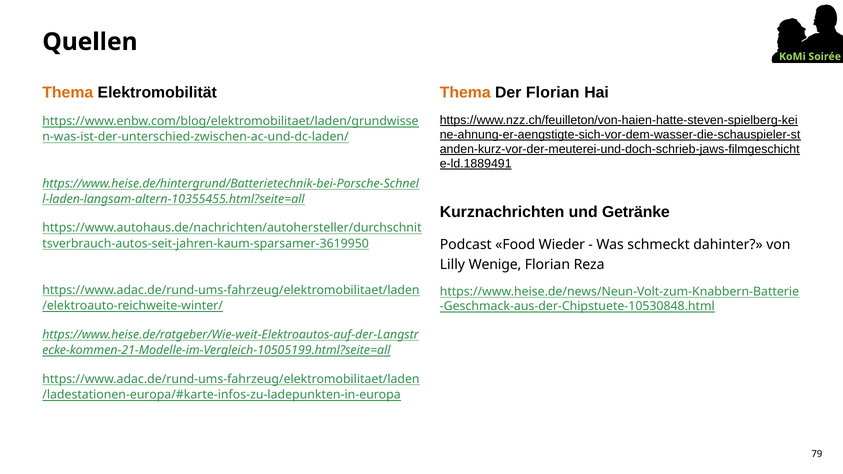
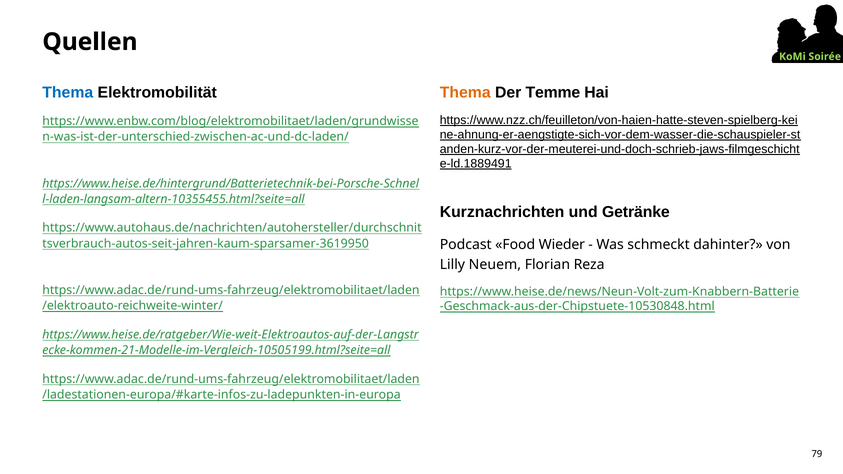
Thema colour: orange -> blue (68, 93)
Der Florian: Florian -> Temme (553, 93)
Wenige: Wenige -> Neuem (495, 265)
